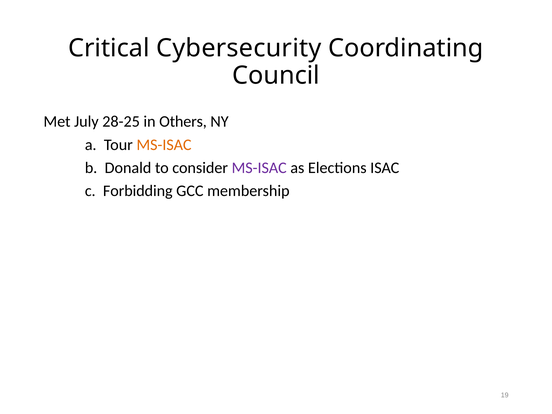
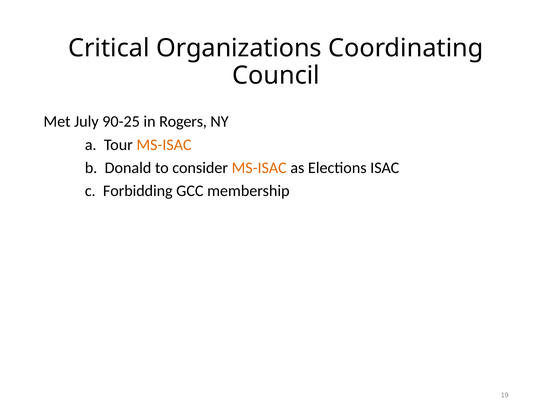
Cybersecurity: Cybersecurity -> Organizations (239, 48)
28-25: 28-25 -> 90-25 (121, 122)
Others: Others -> Rogers (183, 122)
MS-ISAC colour: purple -> orange (259, 168)
